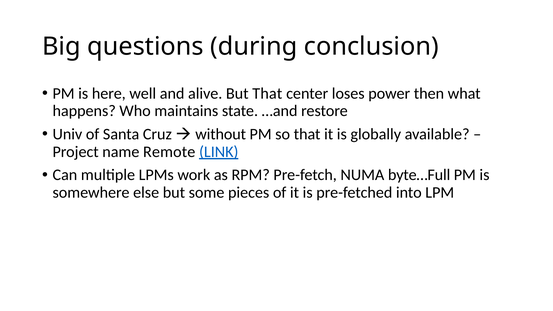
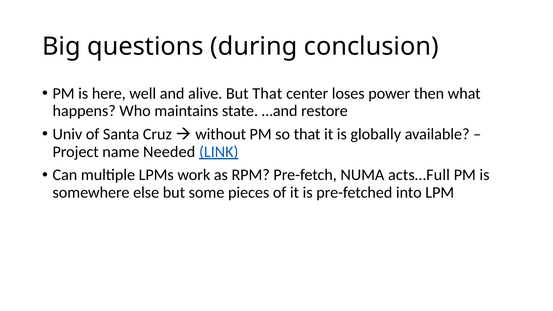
Remote: Remote -> Needed (169, 152)
byte…Full: byte…Full -> acts…Full (419, 175)
